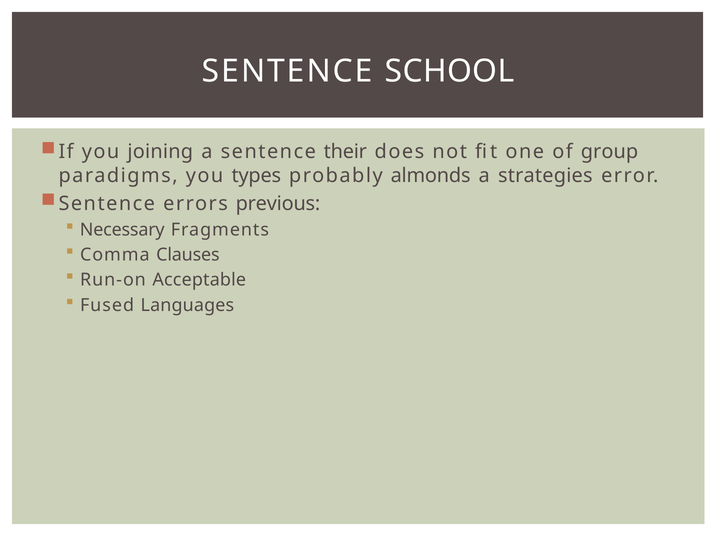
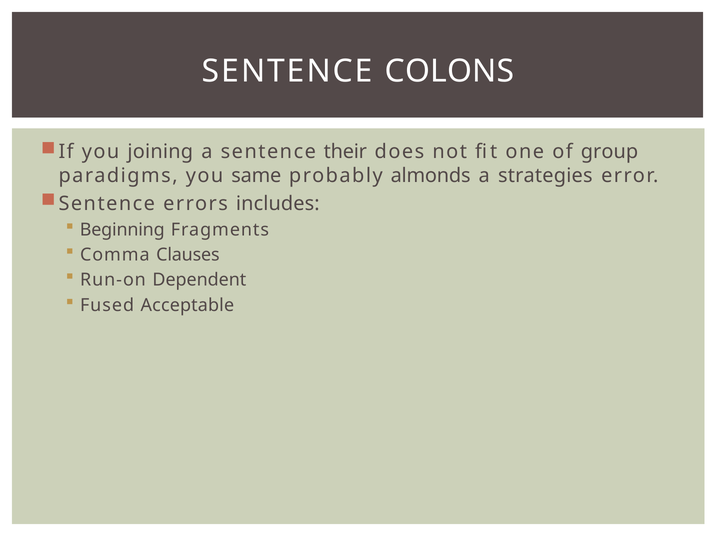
SCHOOL: SCHOOL -> COLONS (450, 71)
types: types -> same (256, 176)
previous: previous -> includes (278, 204)
Necessary: Necessary -> Beginning (122, 230)
Acceptable: Acceptable -> Dependent (199, 280)
Languages: Languages -> Acceptable (187, 305)
